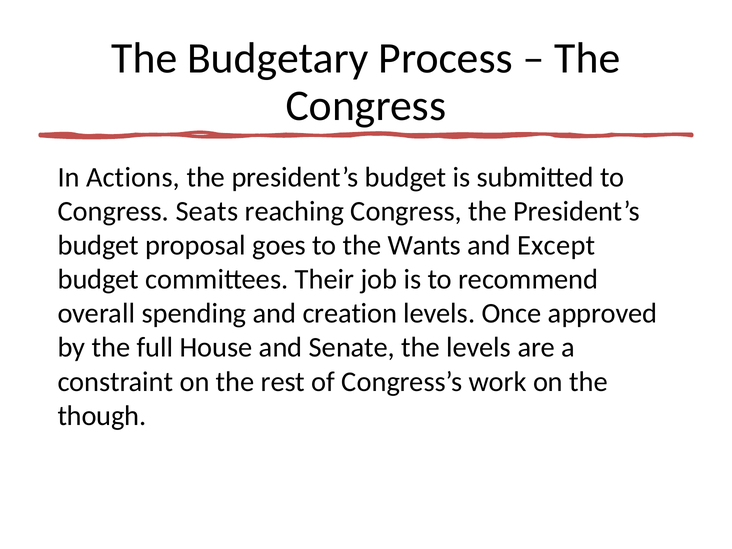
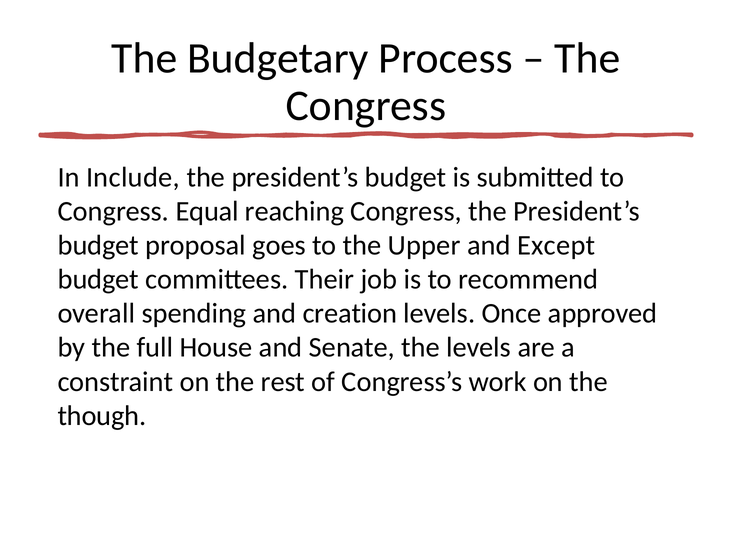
Actions: Actions -> Include (133, 177)
Seats: Seats -> Equal (207, 211)
Wants: Wants -> Upper (424, 245)
